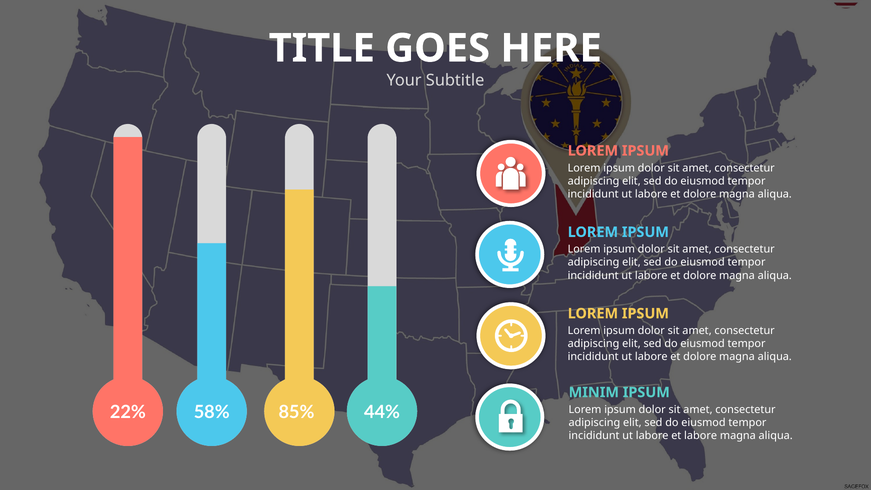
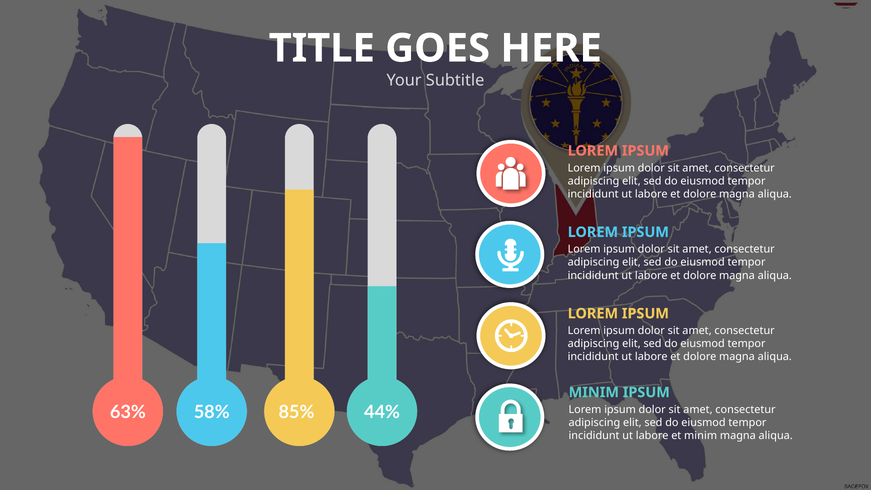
22%: 22% -> 63% (128, 412)
et labore: labore -> minim (701, 436)
